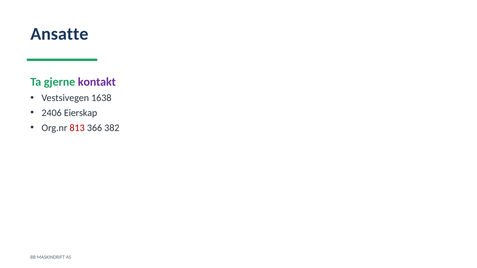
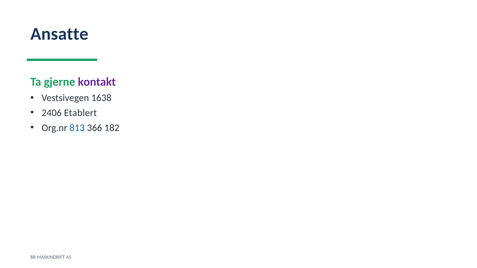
Eierskap: Eierskap -> Etablert (80, 113)
813 colour: red -> blue (77, 128)
382: 382 -> 182 (112, 128)
